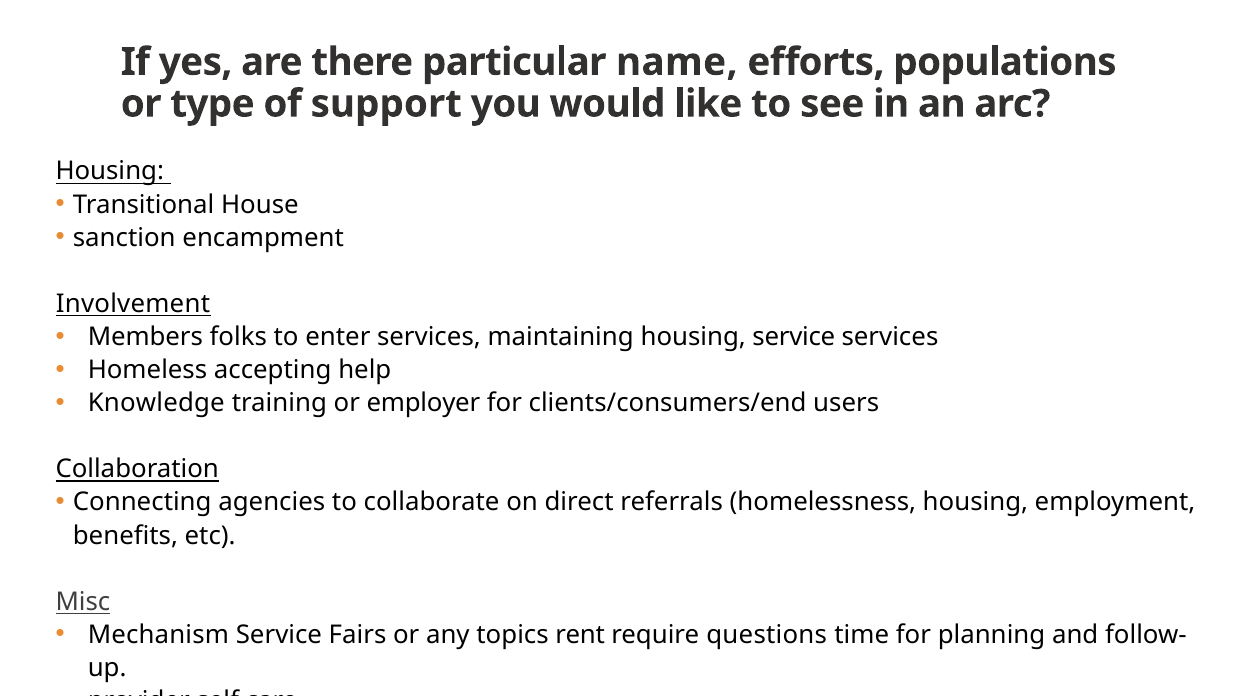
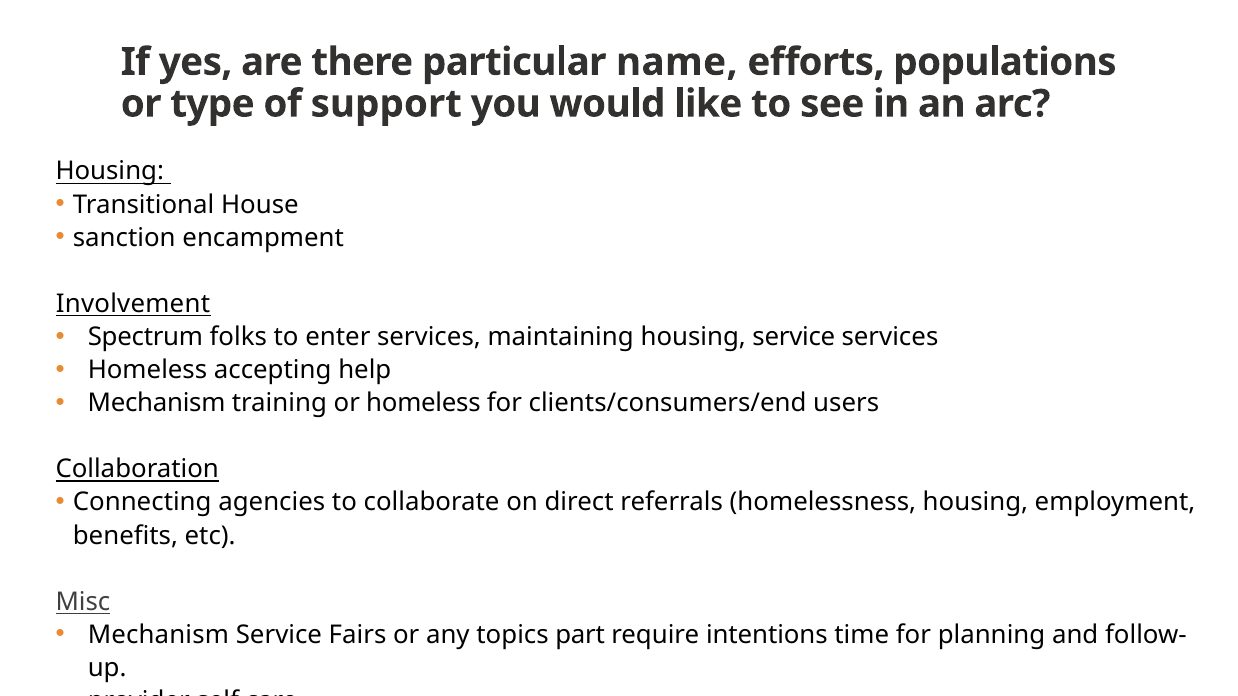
Members: Members -> Spectrum (145, 337)
Knowledge: Knowledge -> Mechanism (157, 403)
or employer: employer -> homeless (423, 403)
rent: rent -> part (580, 635)
questions: questions -> intentions (767, 635)
